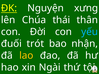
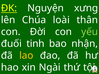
thái: thái -> loài (61, 20)
yếu colour: light blue -> light green (90, 32)
trót: trót -> tinh (35, 44)
